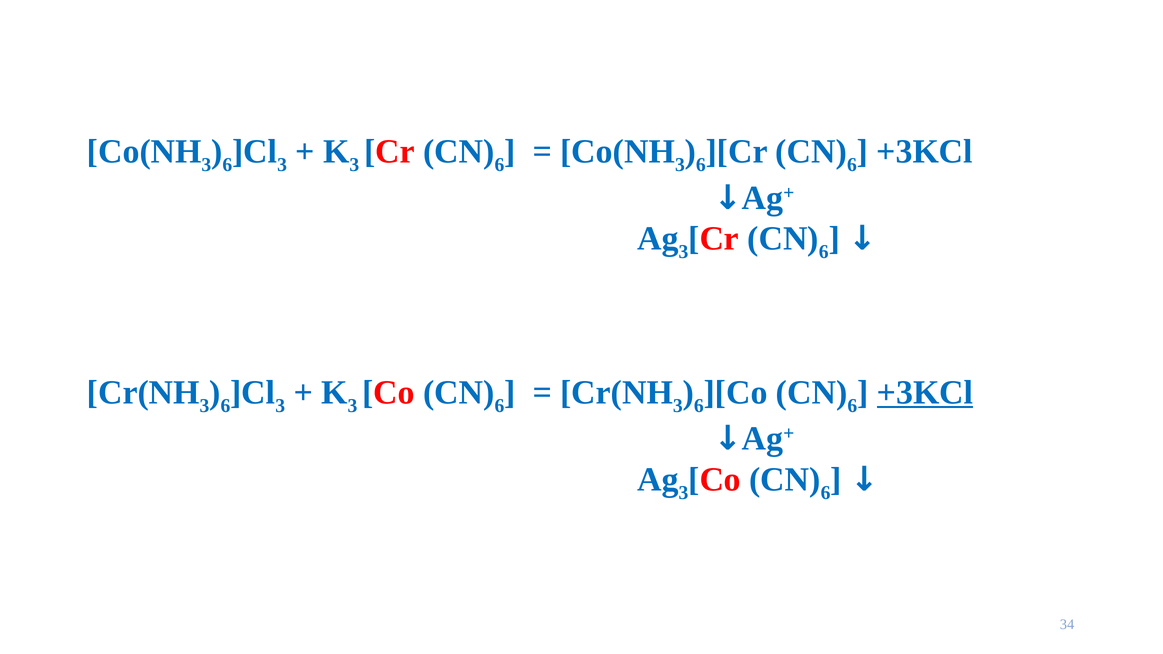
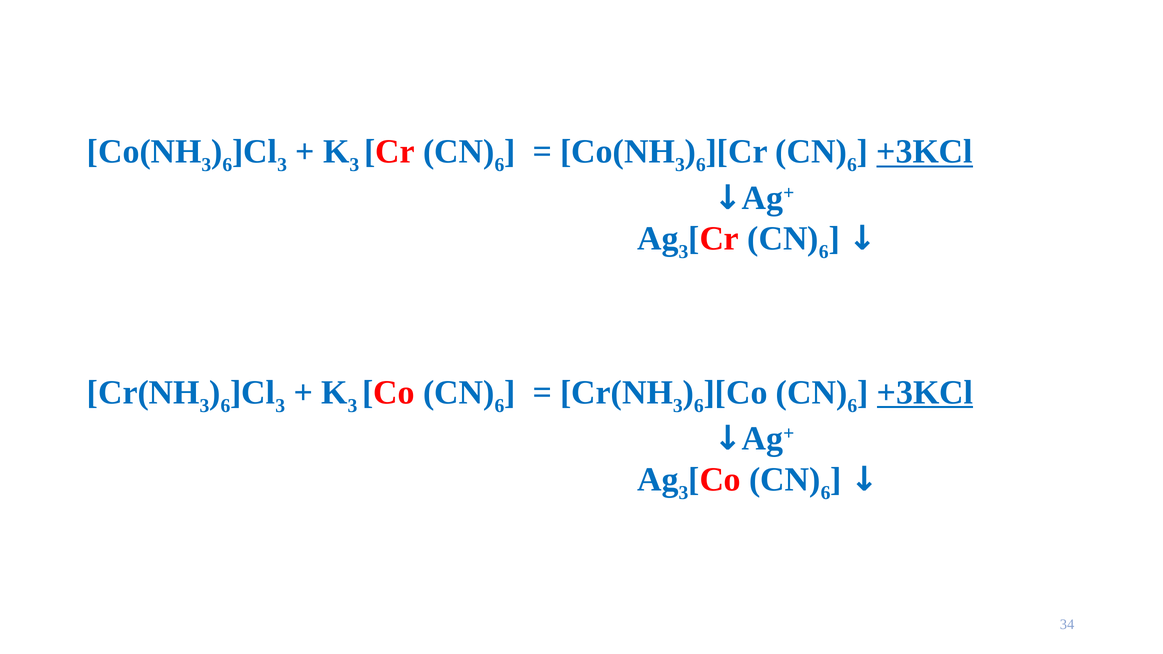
+3KCl underline: none -> present (925, 152)
